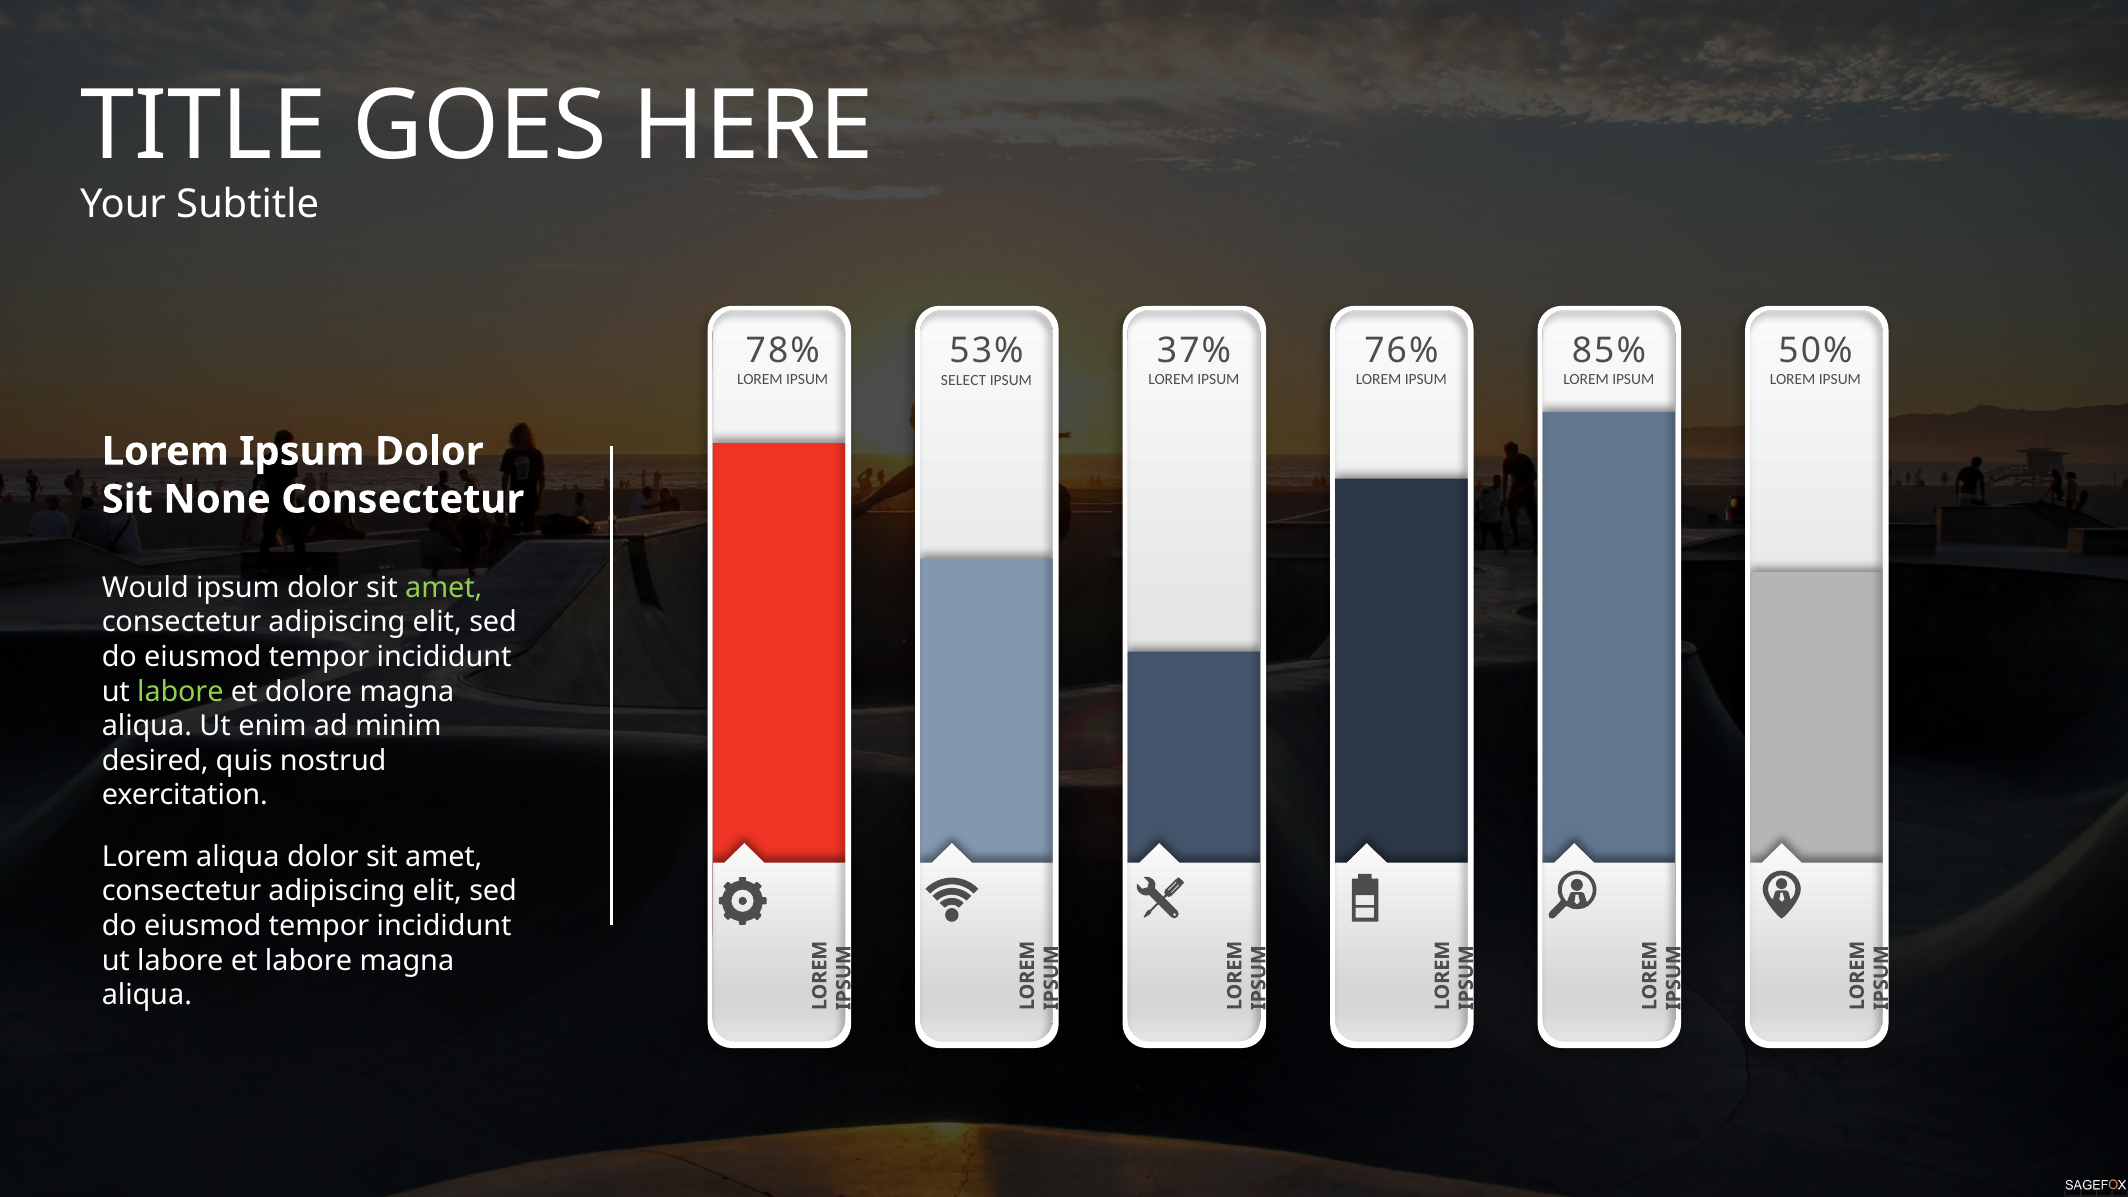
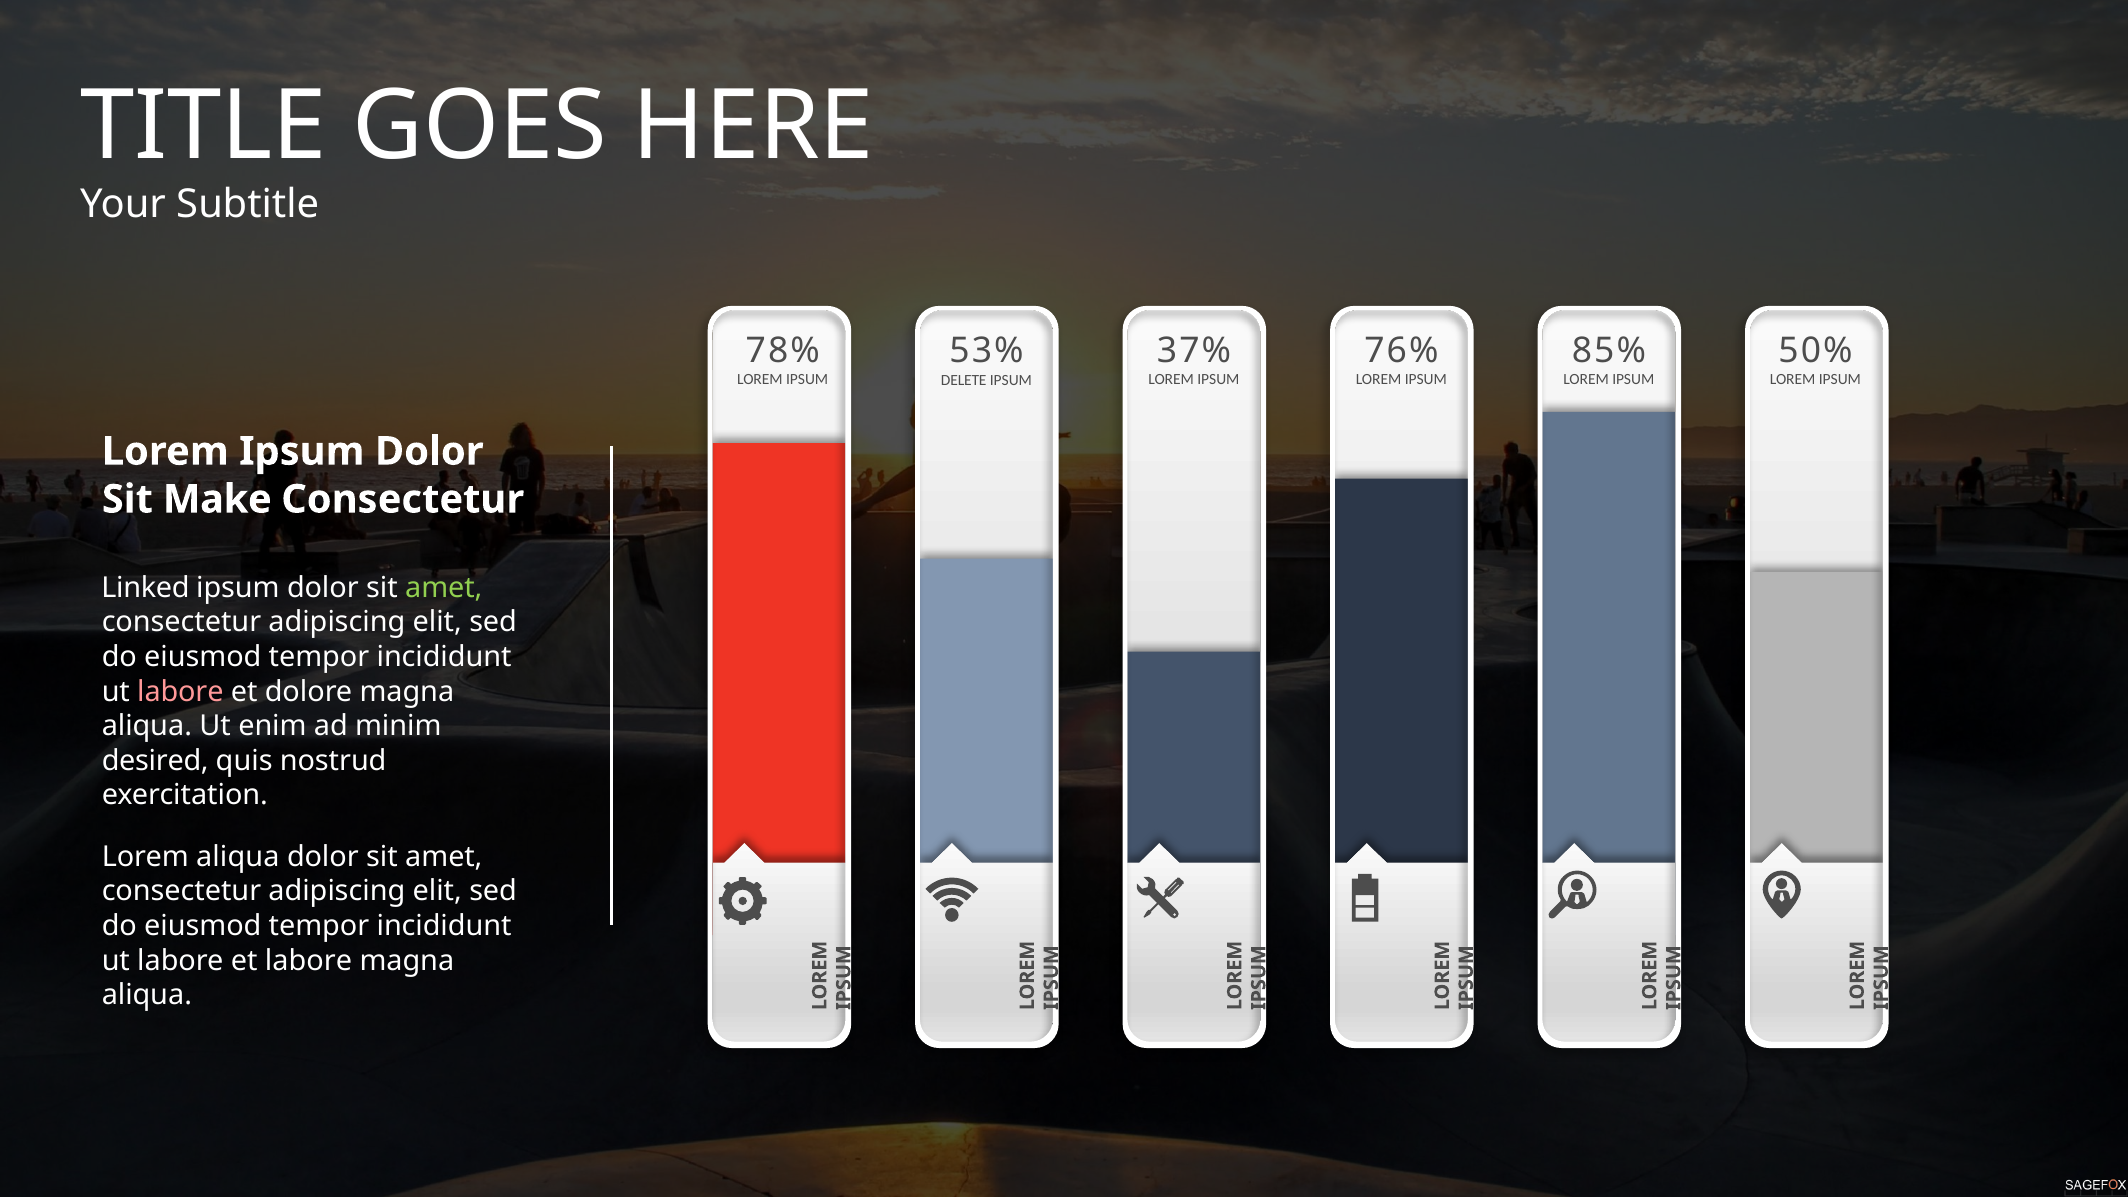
SELECT: SELECT -> DELETE (964, 380)
None: None -> Make (217, 499)
Would: Would -> Linked (145, 588)
labore colour: light green -> pink (180, 692)
